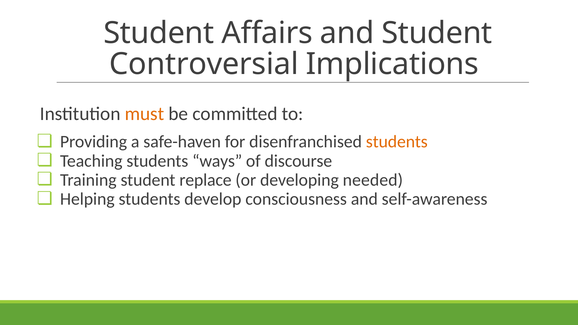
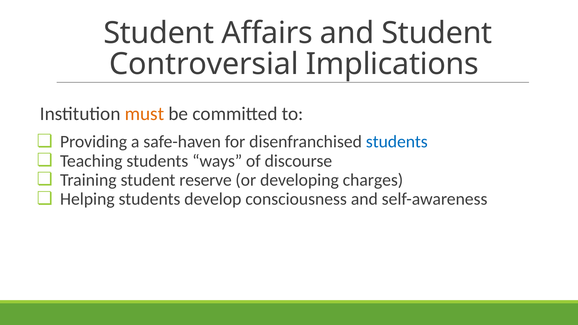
students colour: orange -> blue (397, 142)
replace: replace -> reserve (206, 180)
needed: needed -> charges (373, 180)
